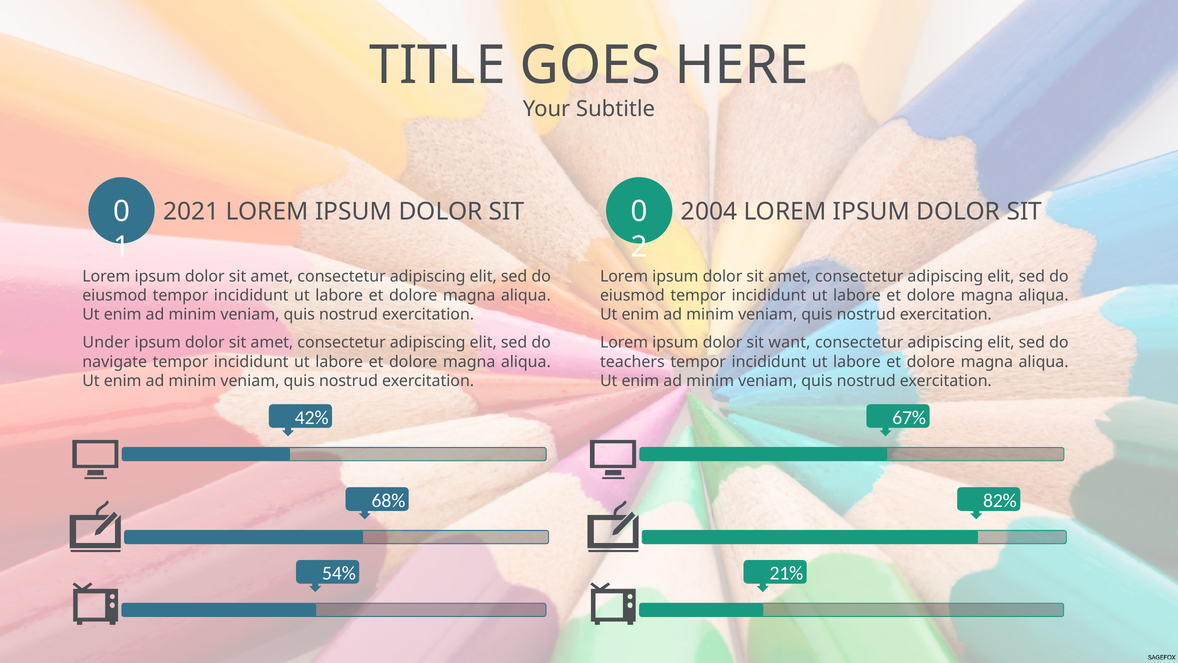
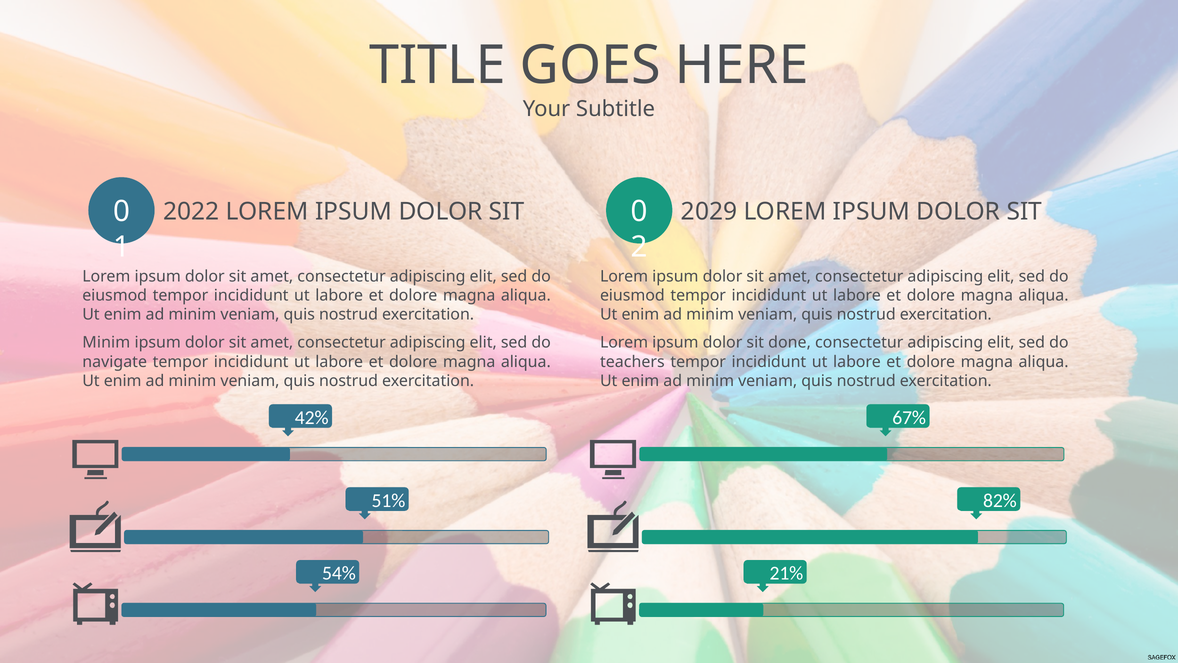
2021: 2021 -> 2022 (191, 212)
2004: 2004 -> 2029 (709, 212)
Under: Under -> Minim (106, 342)
want: want -> done (790, 342)
68%: 68% -> 51% (388, 500)
